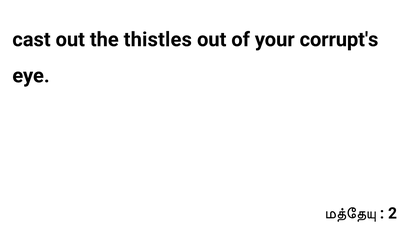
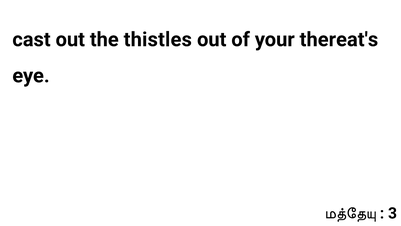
corrupt's: corrupt's -> thereat's (339, 39)
2: 2 -> 3 (393, 213)
